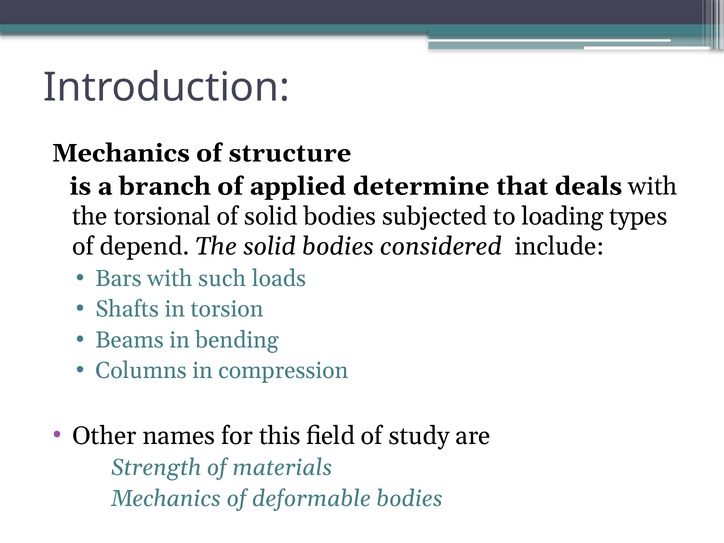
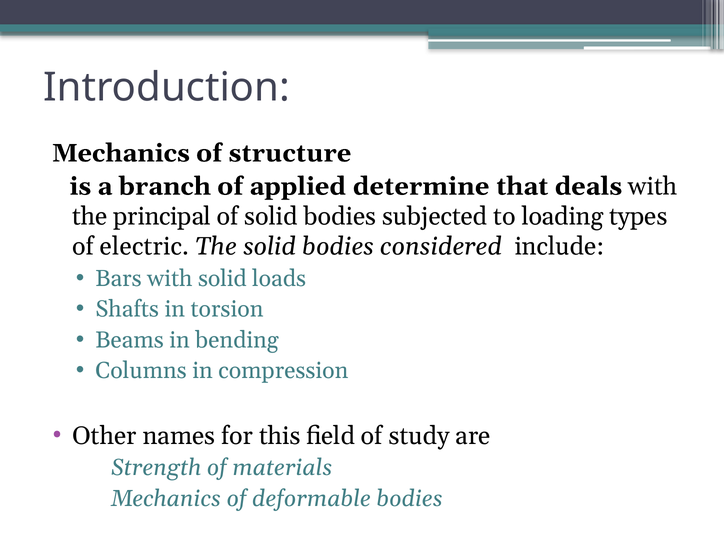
torsional: torsional -> principal (162, 216)
depend: depend -> electric (145, 247)
with such: such -> solid (222, 278)
